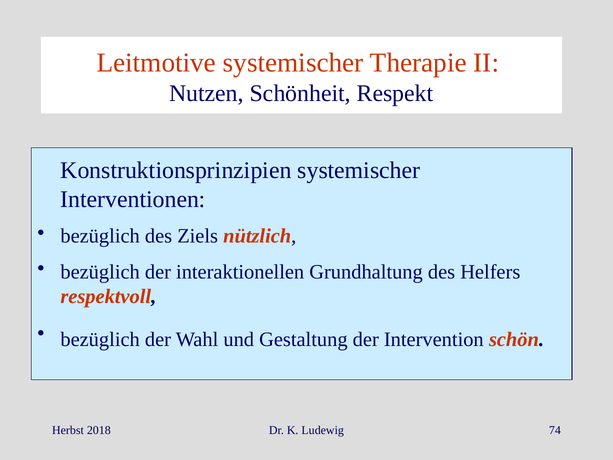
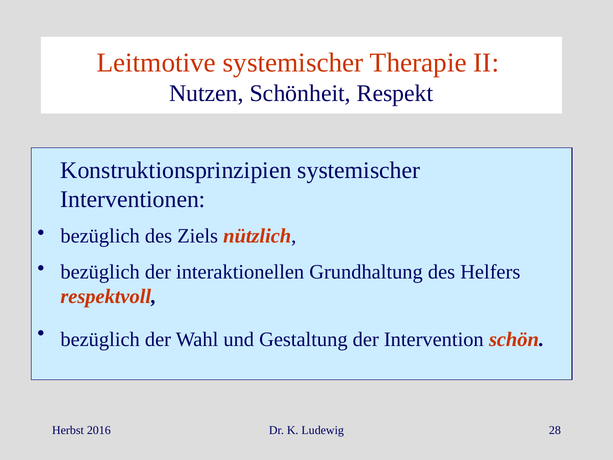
2018: 2018 -> 2016 (99, 430)
74: 74 -> 28 (555, 430)
